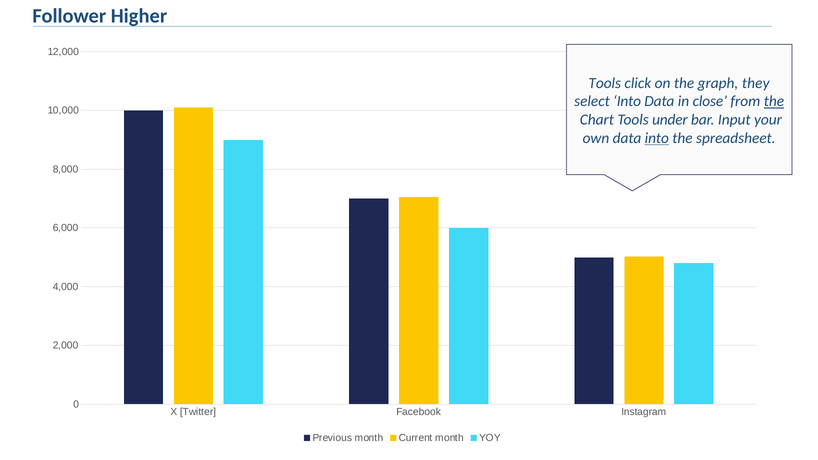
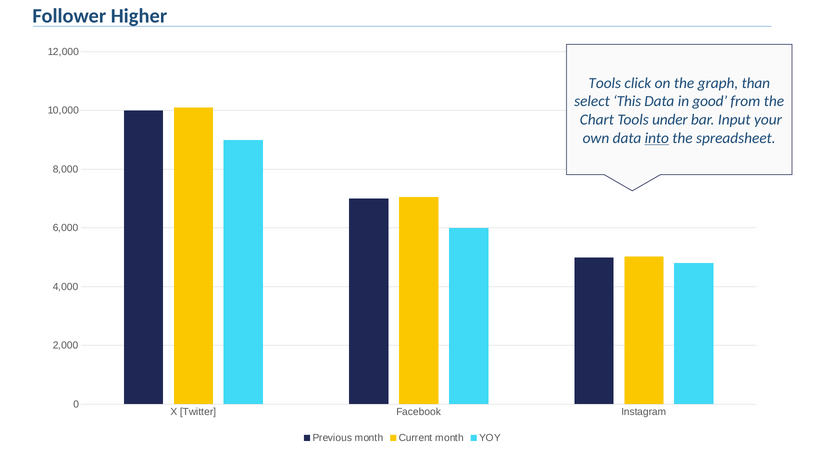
they: they -> than (756, 83)
select Into: Into -> This (627, 101)
close: close -> good (710, 101)
the underline: present -> none (774, 101)
